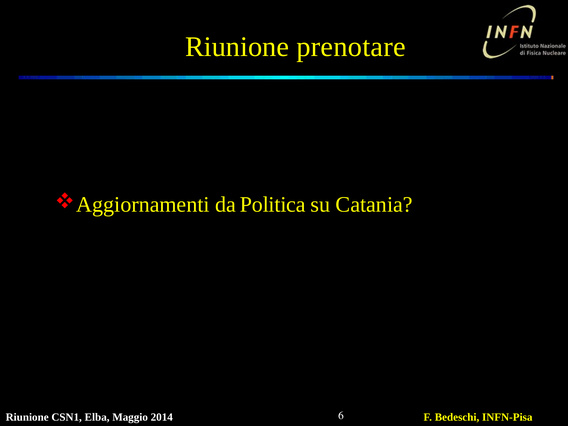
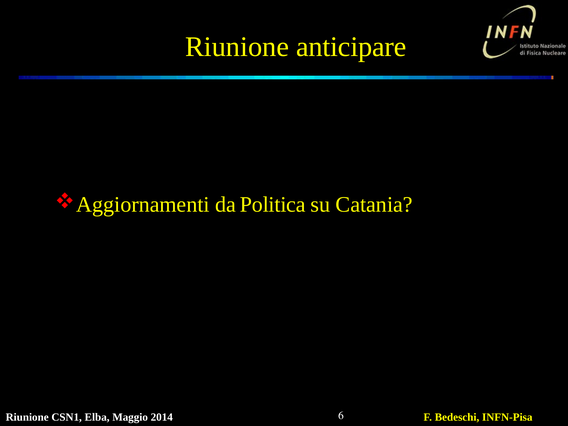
prenotare: prenotare -> anticipare (351, 47)
